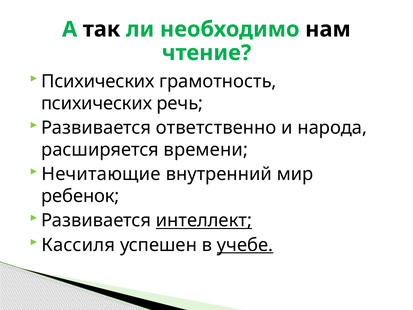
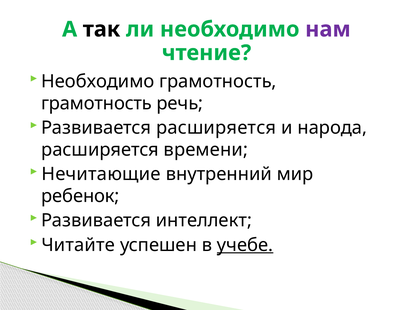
нам colour: black -> purple (328, 29)
Психических: Психических -> Необходимо (98, 81)
психических: психических -> грамотность (97, 103)
Развивается ответственно: ответственно -> расширяется (216, 128)
интеллект underline: present -> none (204, 220)
Кассиля: Кассиля -> Читайте (78, 245)
